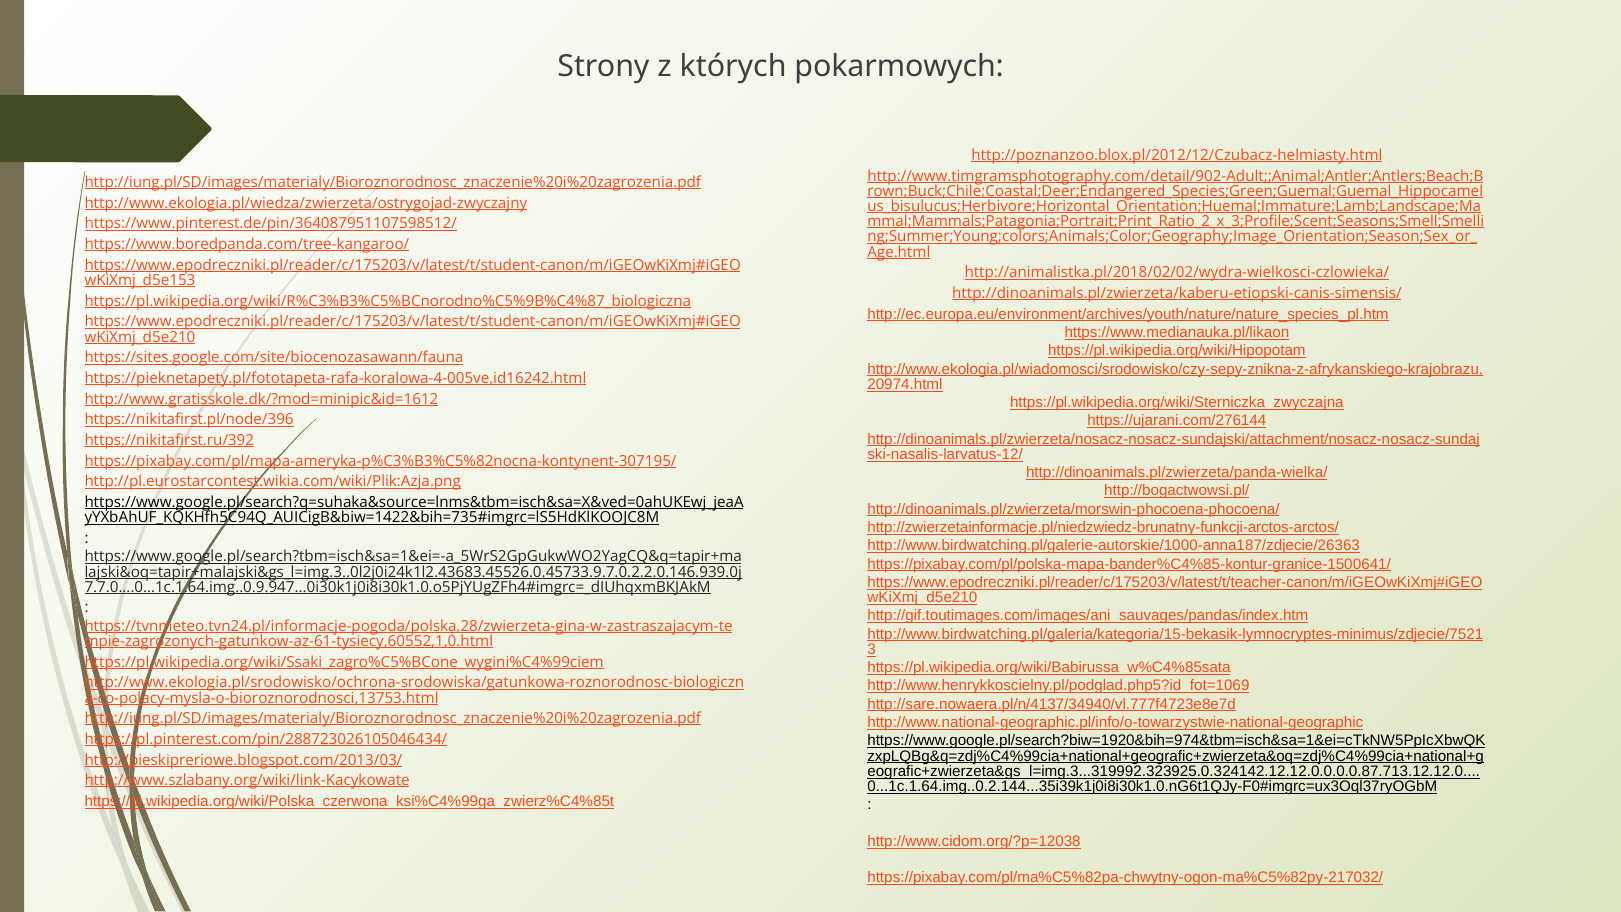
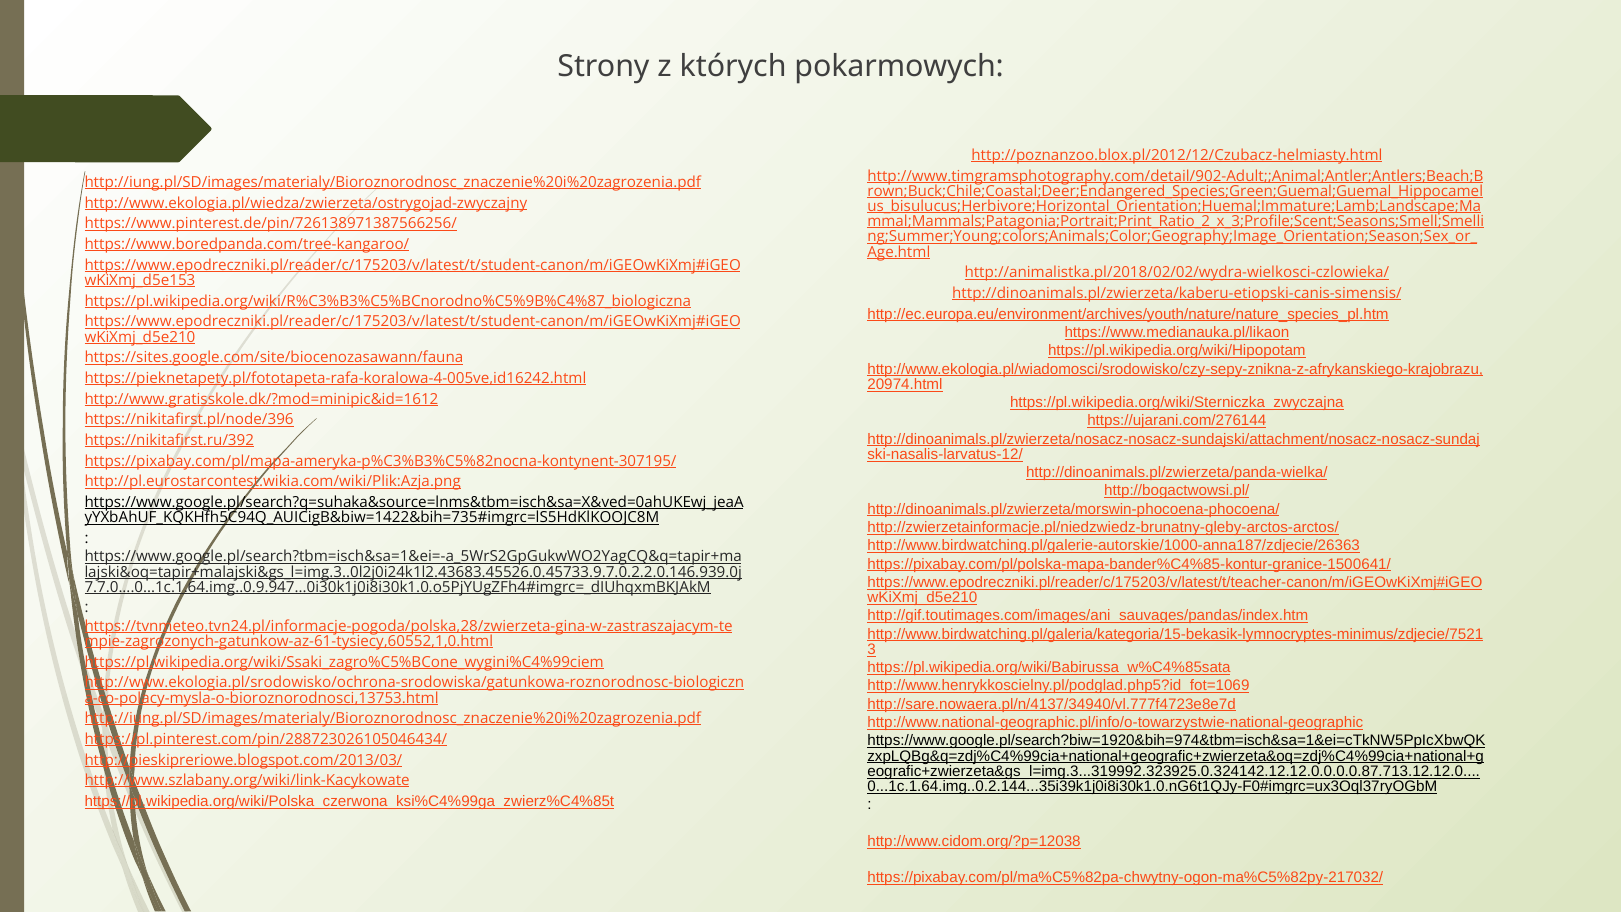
https://www.pinterest.de/pin/364087951107598512/: https://www.pinterest.de/pin/364087951107598512/ -> https://www.pinterest.de/pin/726138971387566256/ (271, 224)
http://zwierzetainformacje.pl/niedzwiedz-brunatny-funkcji-arctos-arctos/: http://zwierzetainformacje.pl/niedzwiedz-brunatny-funkcji-arctos-arctos/ -> http://zwierzetainformacje.pl/niedzwiedz-brunatny-gleby-arctos-arctos/ (1103, 527)
